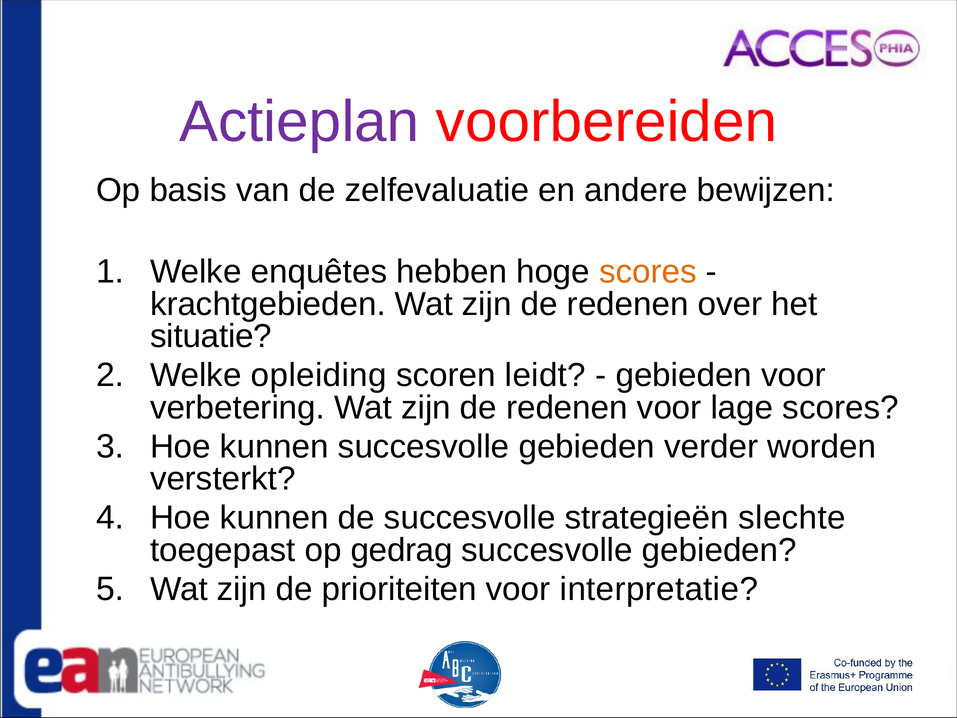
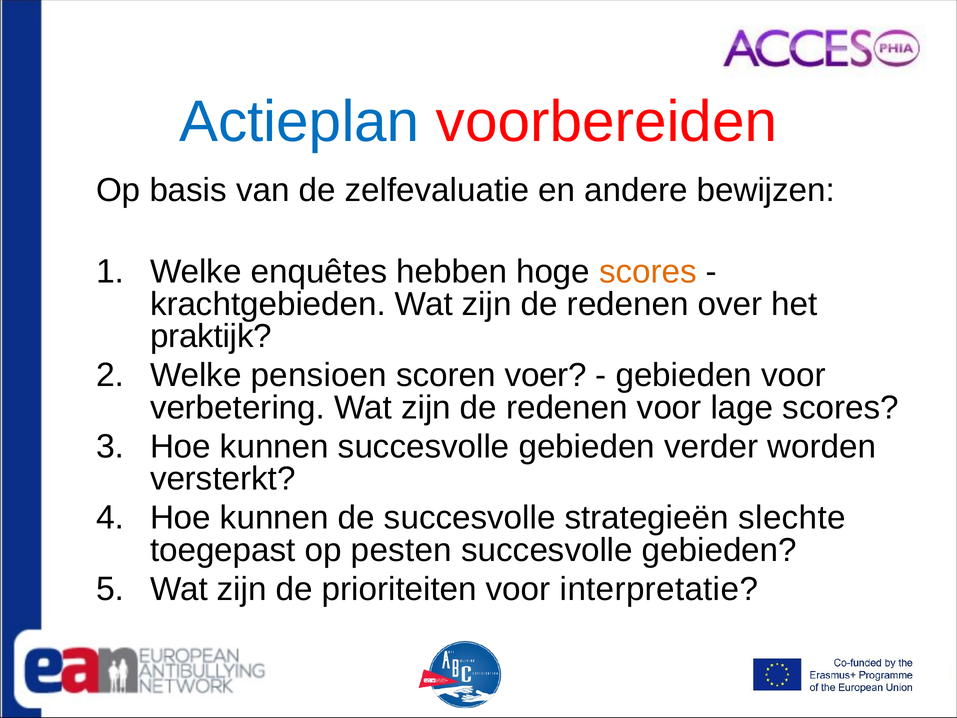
Actieplan colour: purple -> blue (299, 122)
situatie: situatie -> praktijk (211, 336)
opleiding: opleiding -> pensioen (319, 375)
leidt: leidt -> voer (546, 375)
gedrag: gedrag -> pesten (401, 550)
